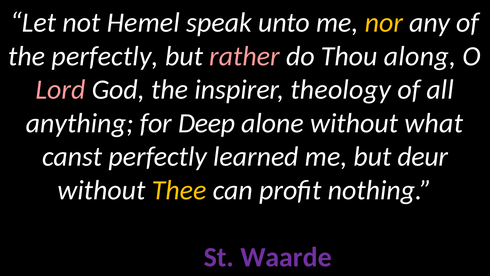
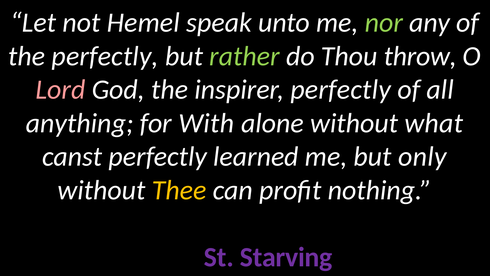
nor colour: yellow -> light green (384, 23)
rather colour: pink -> light green (245, 56)
along: along -> throw (420, 56)
inspirer theology: theology -> perfectly (341, 90)
Deep: Deep -> With (206, 123)
deur: deur -> only (422, 156)
Waarde: Waarde -> Starving (286, 257)
